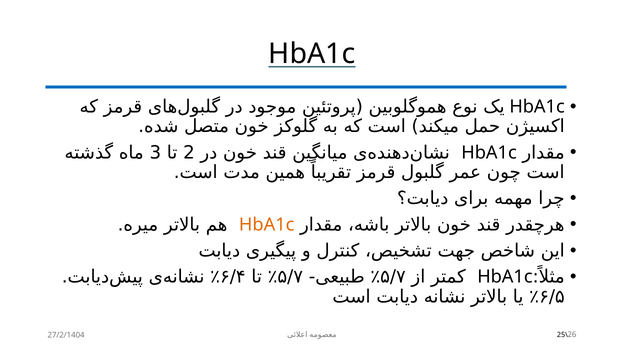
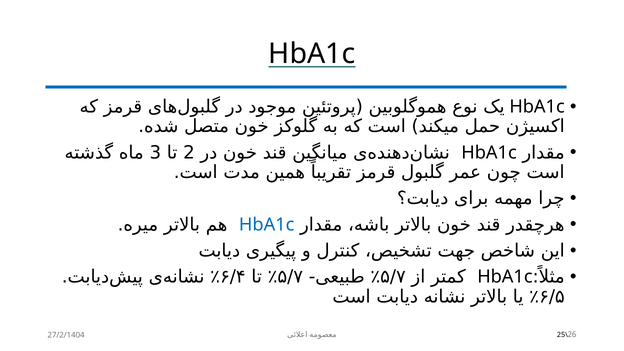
HbA1c colour: orange -> blue (267, 225)
